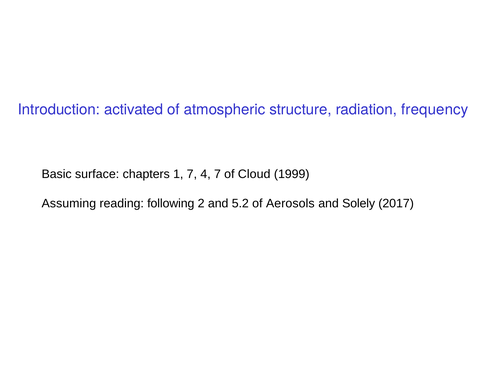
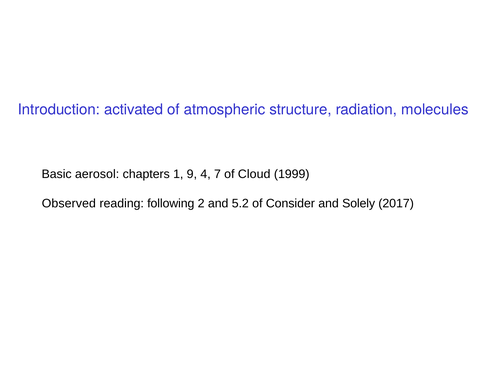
frequency: frequency -> molecules (435, 109)
surface: surface -> aerosol (97, 174)
1 7: 7 -> 9 (192, 174)
Assuming: Assuming -> Observed (69, 204)
Aerosols: Aerosols -> Consider (290, 204)
